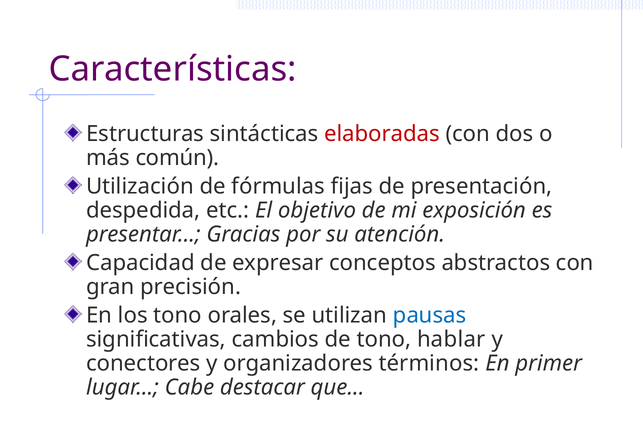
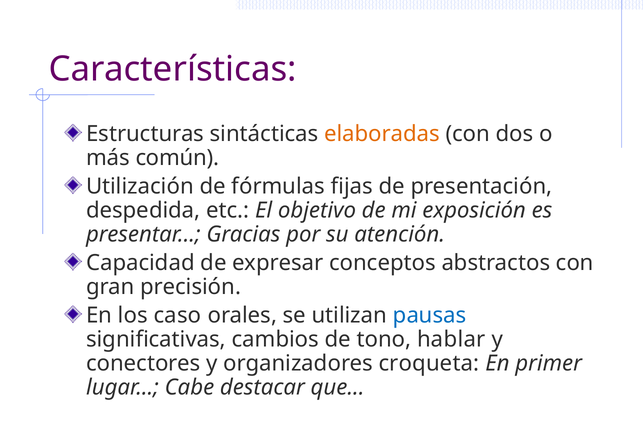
elaboradas colour: red -> orange (382, 134)
los tono: tono -> caso (177, 315)
términos: términos -> croqueta (429, 363)
